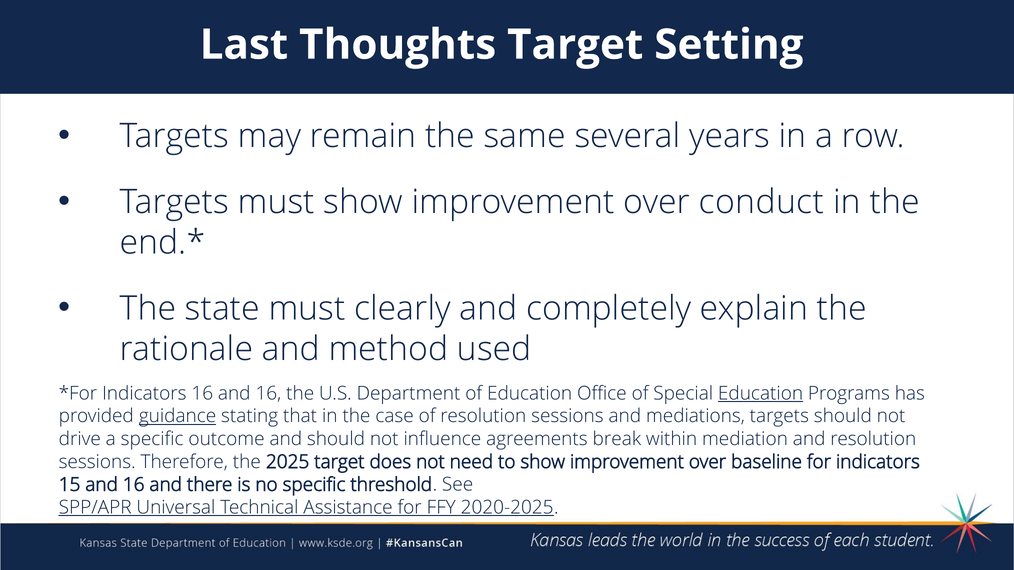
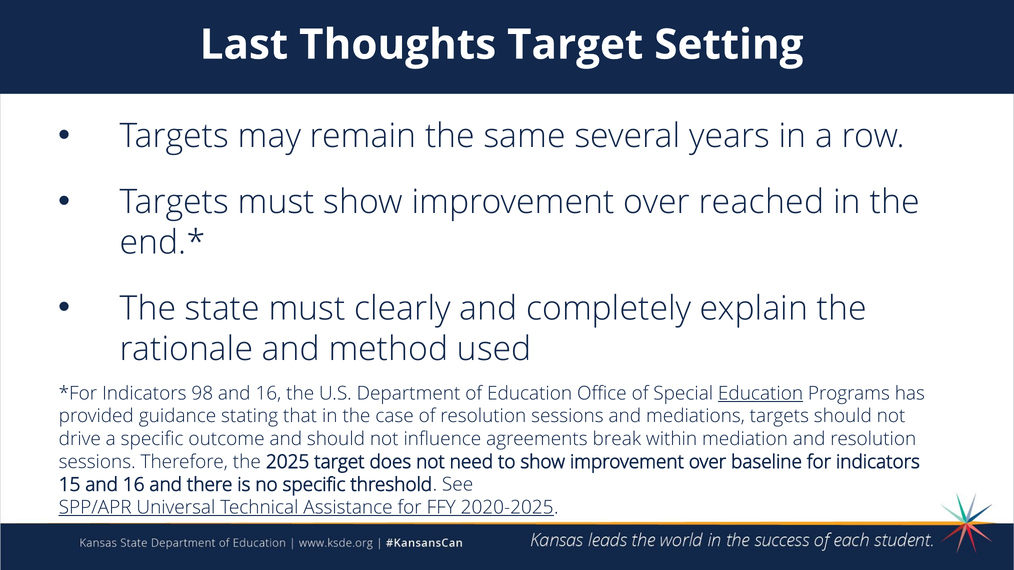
conduct: conduct -> reached (761, 202)
Indicators 16: 16 -> 98 (202, 394)
guidance underline: present -> none (178, 416)
